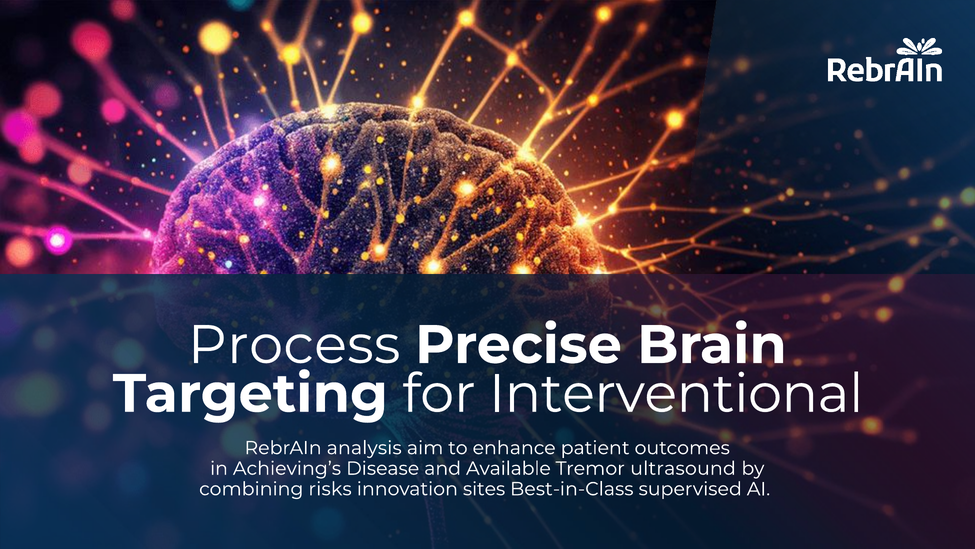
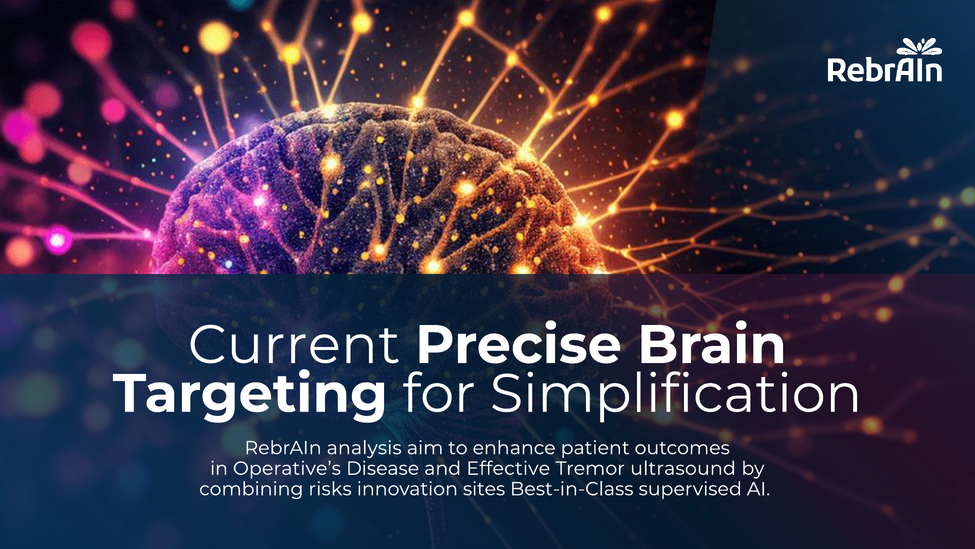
Process: Process -> Current (294, 345)
Interventional: Interventional -> Simplification (676, 394)
Achieving’s: Achieving’s -> Operative’s (287, 468)
Available: Available -> Effective (508, 468)
